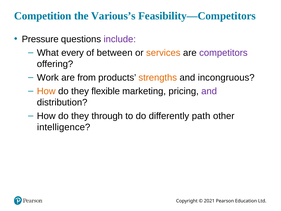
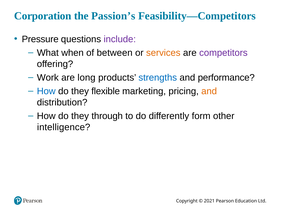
Competition: Competition -> Corporation (43, 16)
Various’s: Various’s -> Passion’s (113, 16)
every: every -> when (73, 53)
from: from -> long (86, 77)
strengths colour: orange -> blue (158, 77)
incongruous: incongruous -> performance (226, 77)
How colour: orange -> blue (46, 91)
and colour: purple -> orange (209, 91)
path: path -> form (201, 116)
